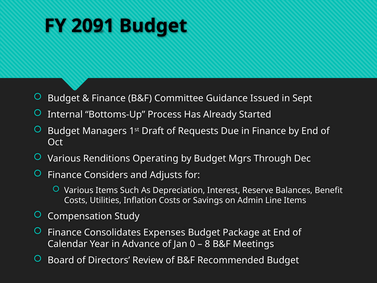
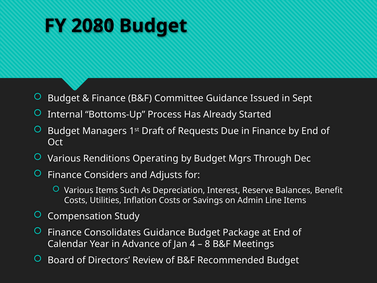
2091: 2091 -> 2080 (93, 26)
Consolidates Expenses: Expenses -> Guidance (164, 232)
0: 0 -> 4 (192, 244)
